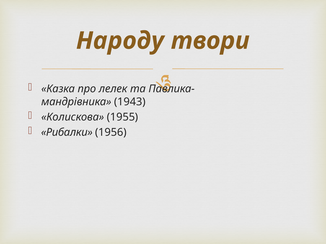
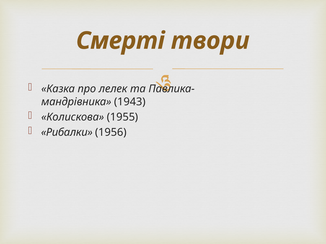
Народу: Народу -> Смерті (120, 41)
